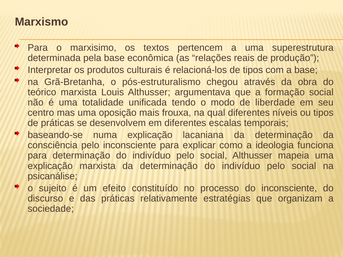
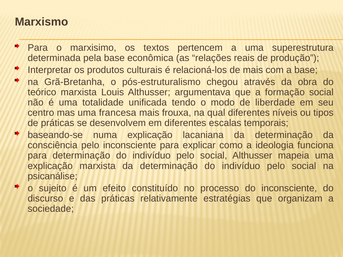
de tipos: tipos -> mais (253, 70)
oposição: oposição -> francesa (118, 113)
